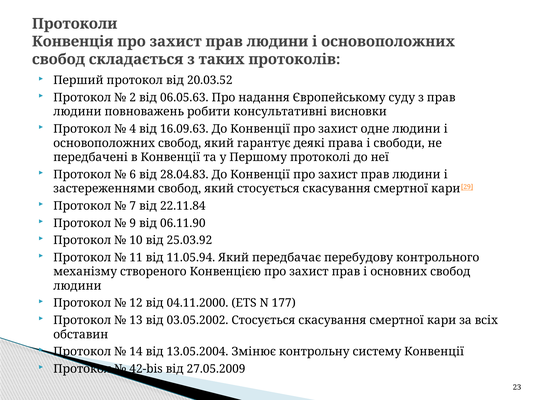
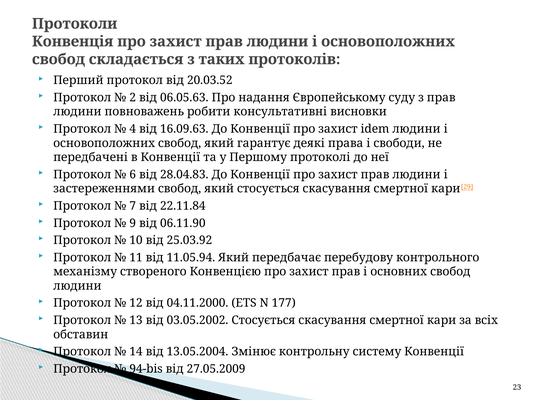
одне: одне -> idem (375, 129)
42-bis: 42-bis -> 94-bis (146, 369)
